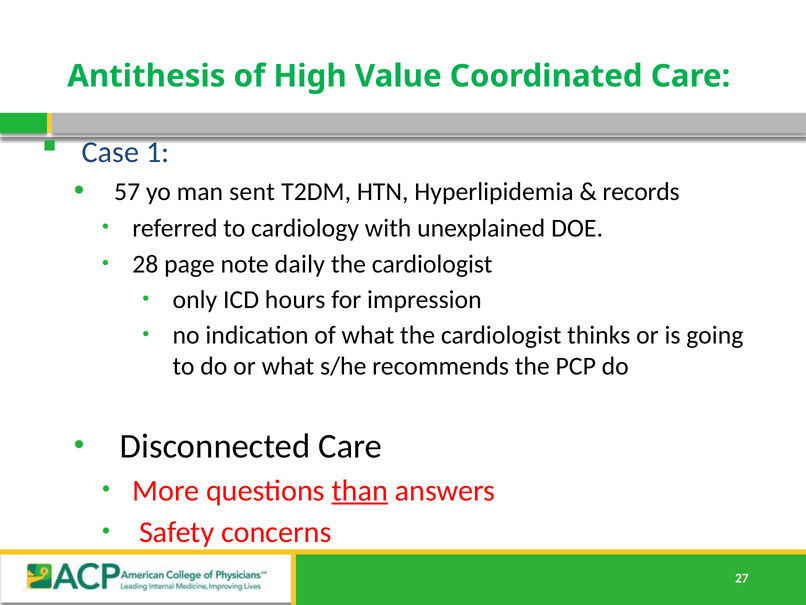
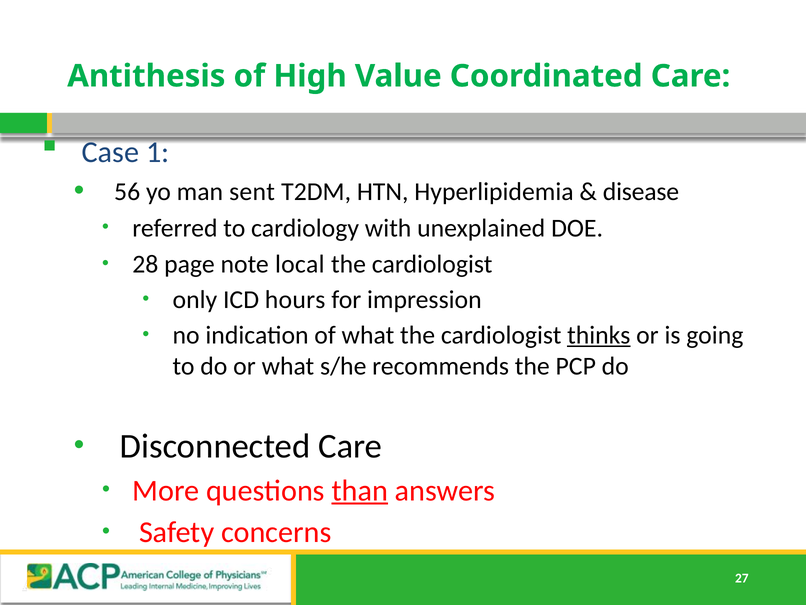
57: 57 -> 56 (127, 191)
records: records -> disease (641, 191)
daily: daily -> local (300, 264)
thinks underline: none -> present (599, 335)
